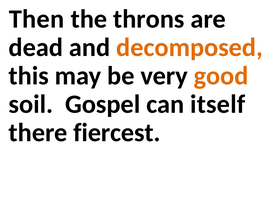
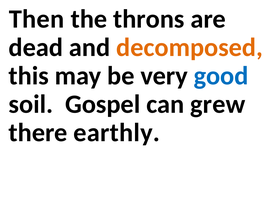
good colour: orange -> blue (221, 76)
itself: itself -> grew (218, 104)
fiercest: fiercest -> earthly (117, 133)
